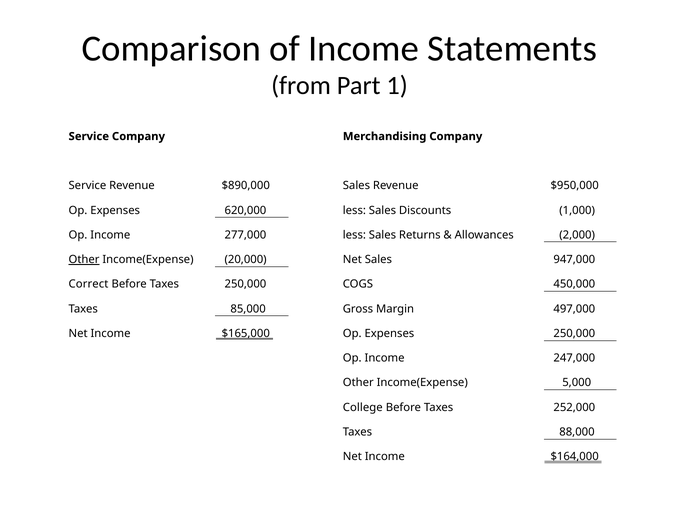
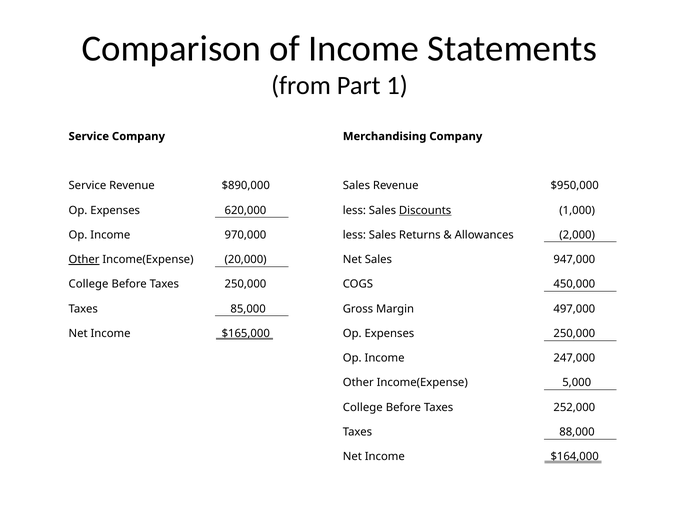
Discounts underline: none -> present (425, 210)
277,000: 277,000 -> 970,000 (245, 235)
Correct: Correct -> College (89, 284)
